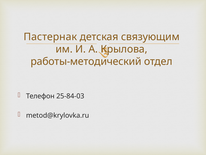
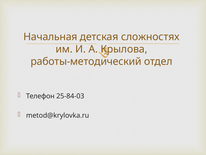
Пастернак: Пастернак -> Начальная (50, 37)
связующим: связующим -> сложностях (150, 37)
